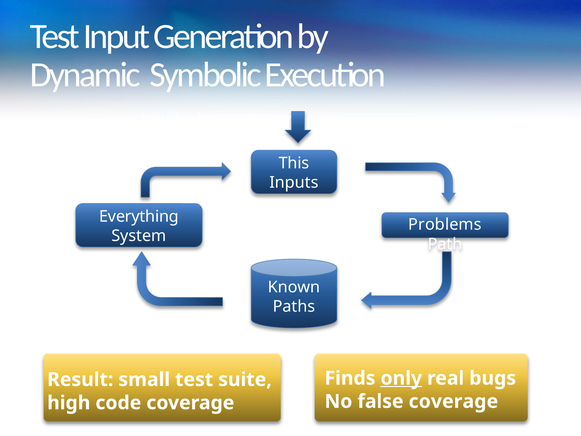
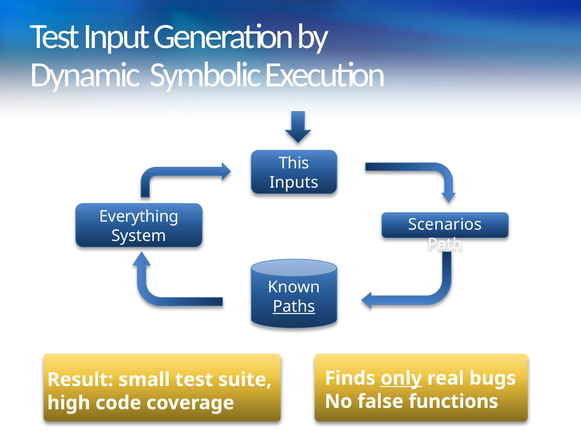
Problems: Problems -> Scenarios (445, 225)
Paths underline: none -> present (294, 306)
false coverage: coverage -> functions (454, 401)
